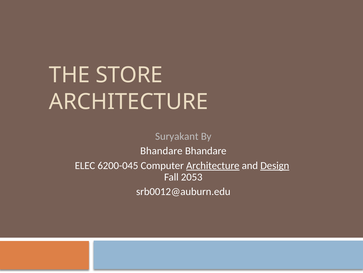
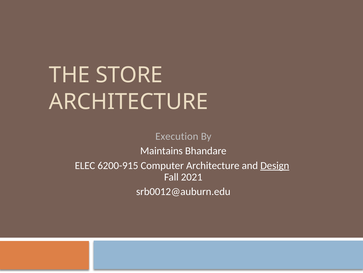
Suryakant: Suryakant -> Execution (177, 136)
Bhandare: Bhandare -> Maintains (161, 151)
6200-045: 6200-045 -> 6200-915 (118, 165)
Architecture underline: present -> none (213, 165)
2053: 2053 -> 2021 (192, 177)
